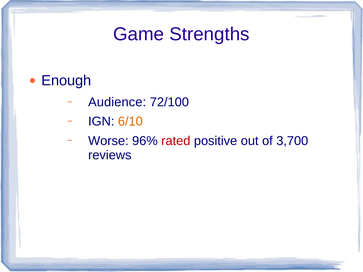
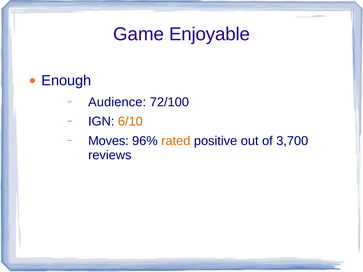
Strengths: Strengths -> Enjoyable (210, 34)
Worse: Worse -> Moves (108, 141)
rated colour: red -> orange (176, 141)
